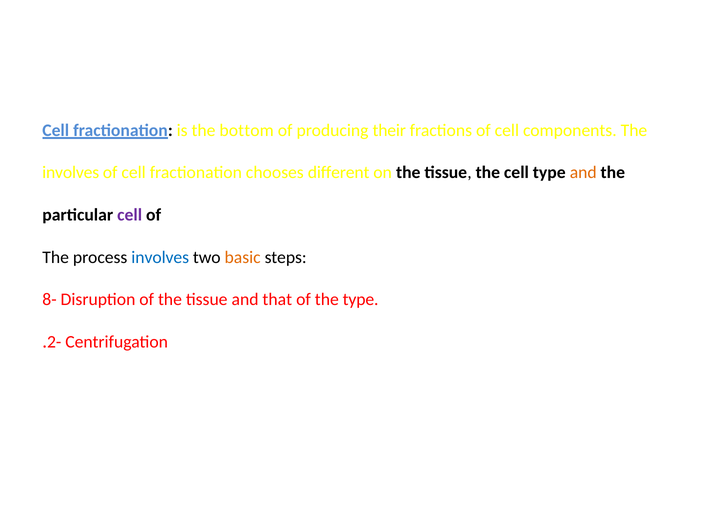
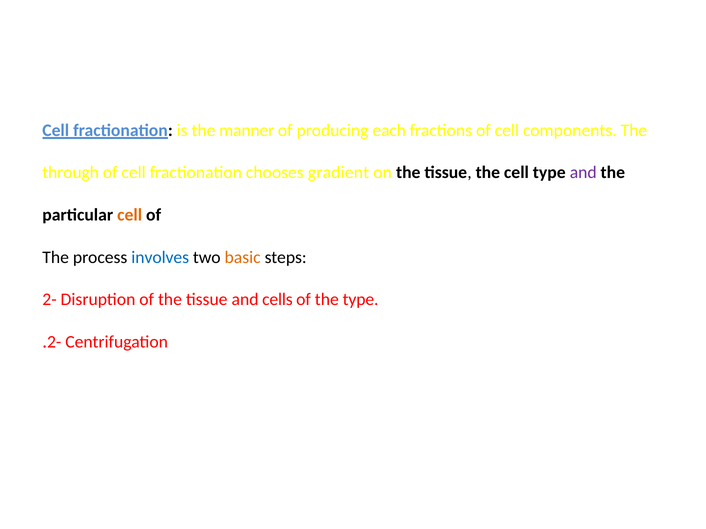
bottom: bottom -> manner (247, 130)
their: their -> each (389, 130)
involves: involves -> through (71, 173)
different: different -> gradient (338, 173)
and colour: orange -> purple (583, 173)
cell colour: purple -> orange (130, 215)
8-: 8- -> 2- (50, 300)
that: that -> cells (277, 300)
